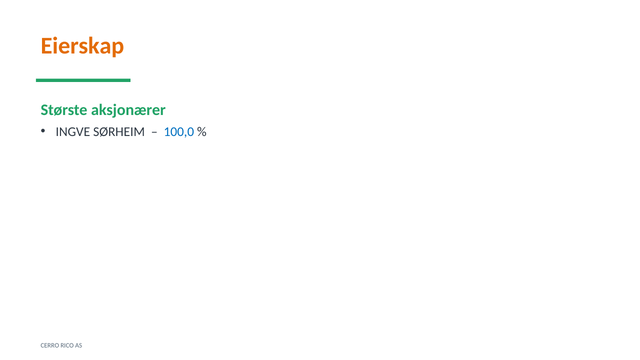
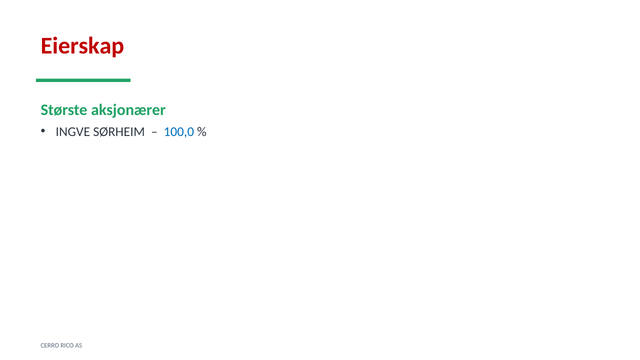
Eierskap colour: orange -> red (82, 46)
